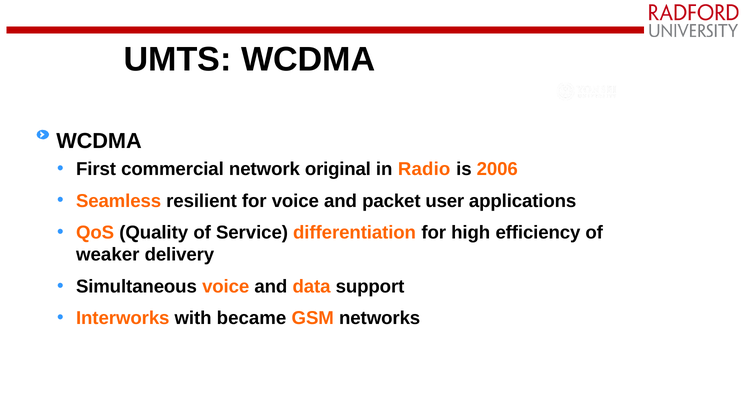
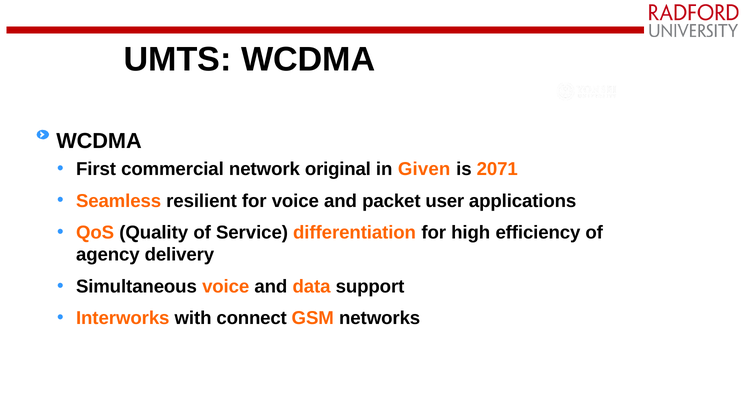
Radio: Radio -> Given (424, 169)
2006: 2006 -> 2071 (497, 169)
weaker: weaker -> agency (108, 255)
became: became -> connect (252, 318)
